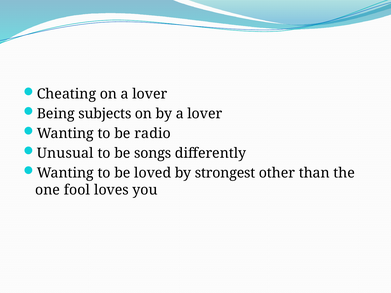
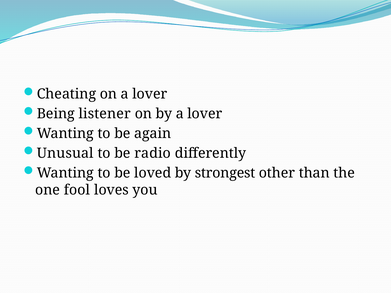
subjects: subjects -> listener (105, 114)
radio: radio -> again (153, 134)
songs: songs -> radio (153, 153)
